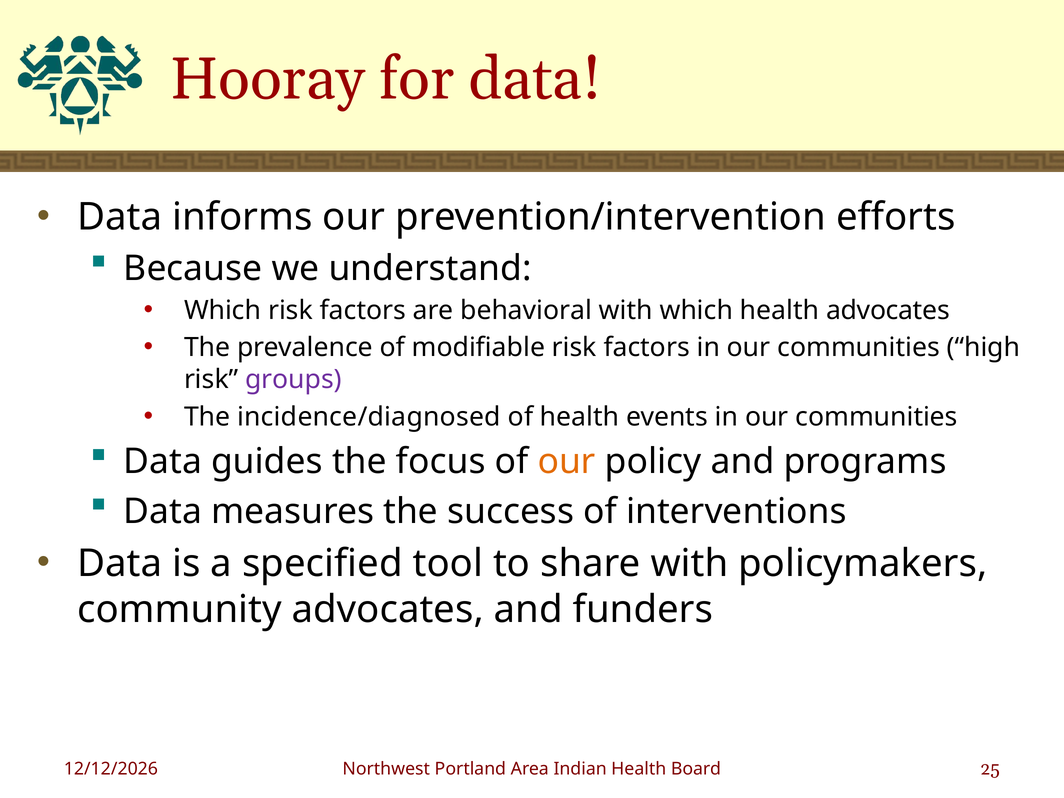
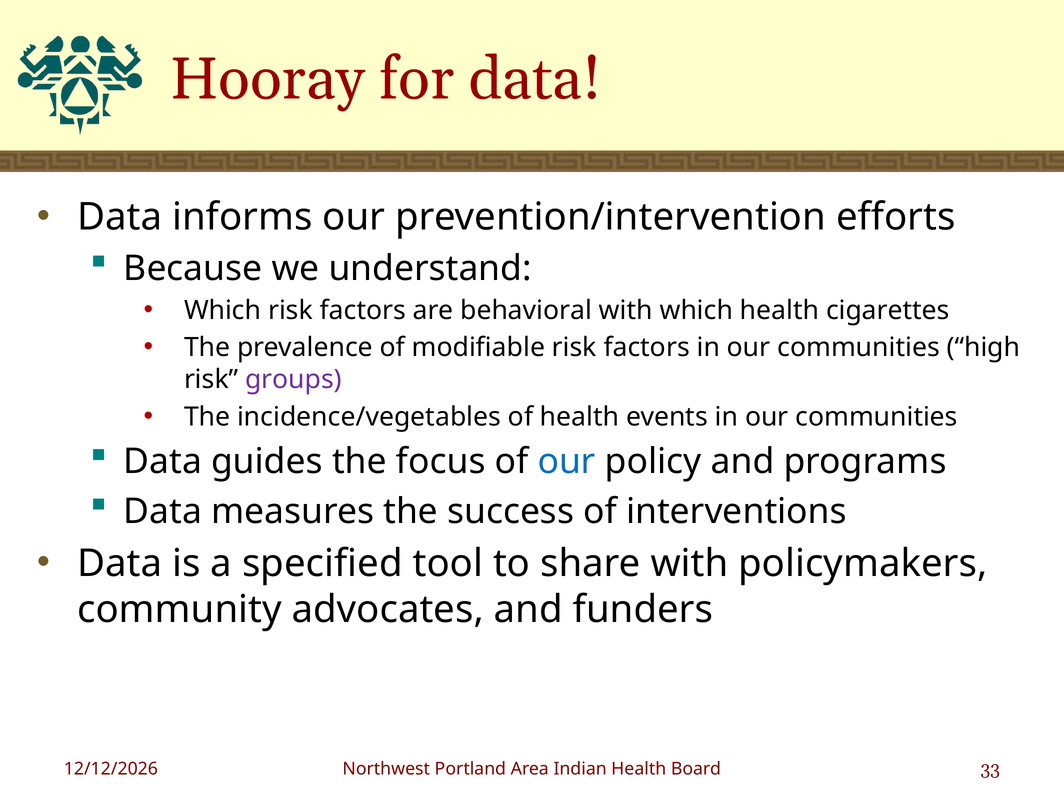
health advocates: advocates -> cigarettes (888, 310)
incidence/diagnosed: incidence/diagnosed -> incidence/vegetables (369, 417)
our colour: orange -> blue (567, 462)
25: 25 -> 33 (990, 769)
